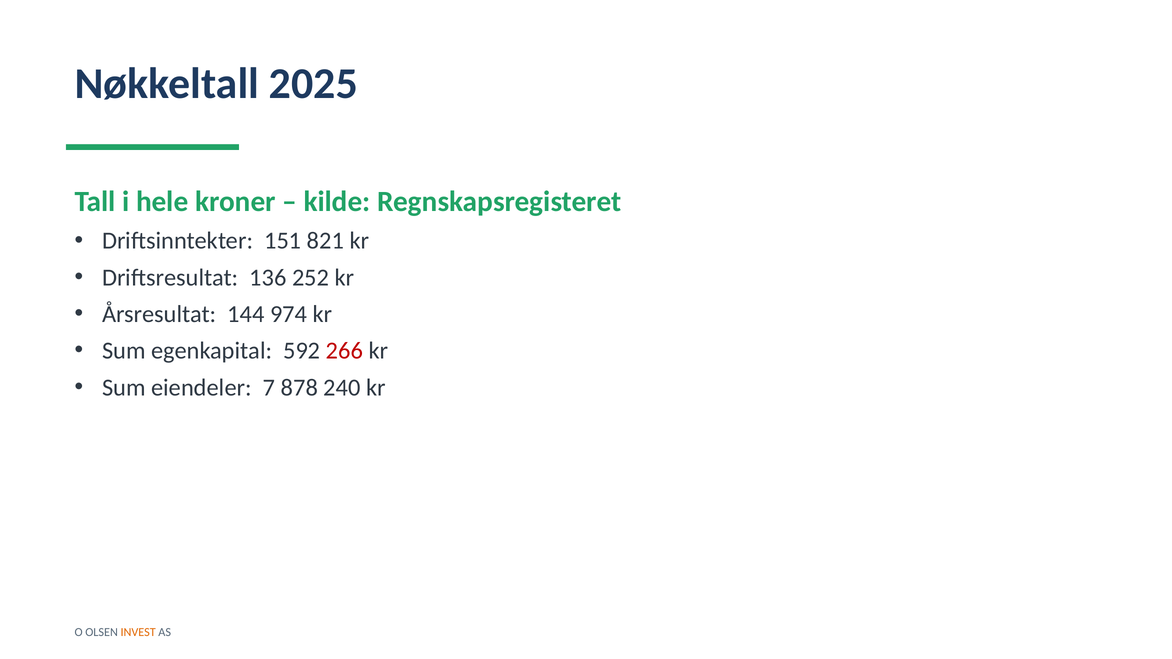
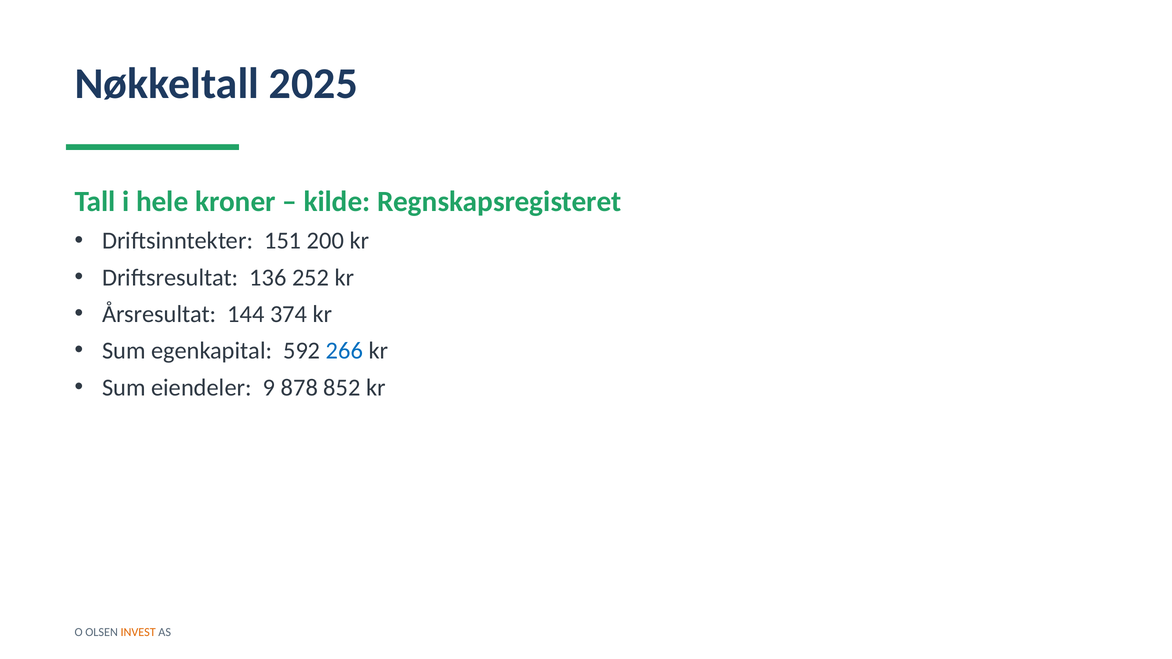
821: 821 -> 200 (325, 241)
974: 974 -> 374 (289, 314)
266 colour: red -> blue (344, 351)
7: 7 -> 9 (269, 388)
240: 240 -> 852 (342, 388)
